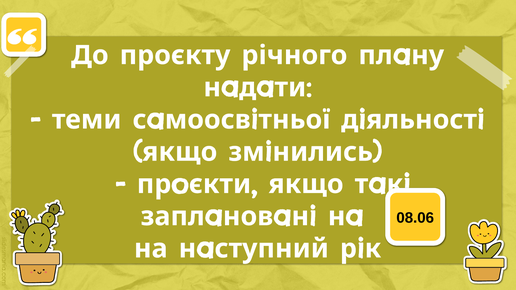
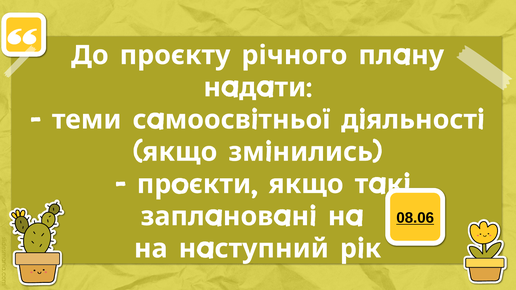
08.06 underline: none -> present (415, 218)
